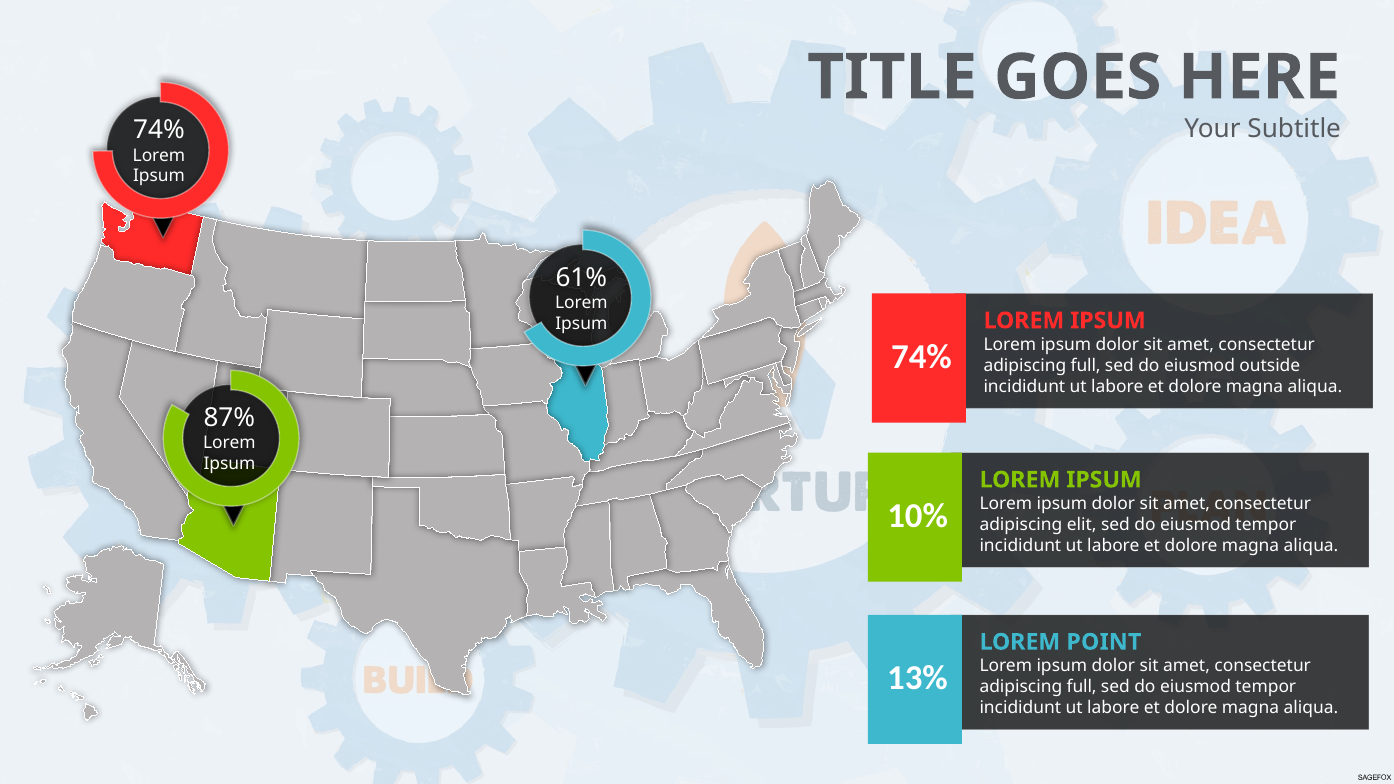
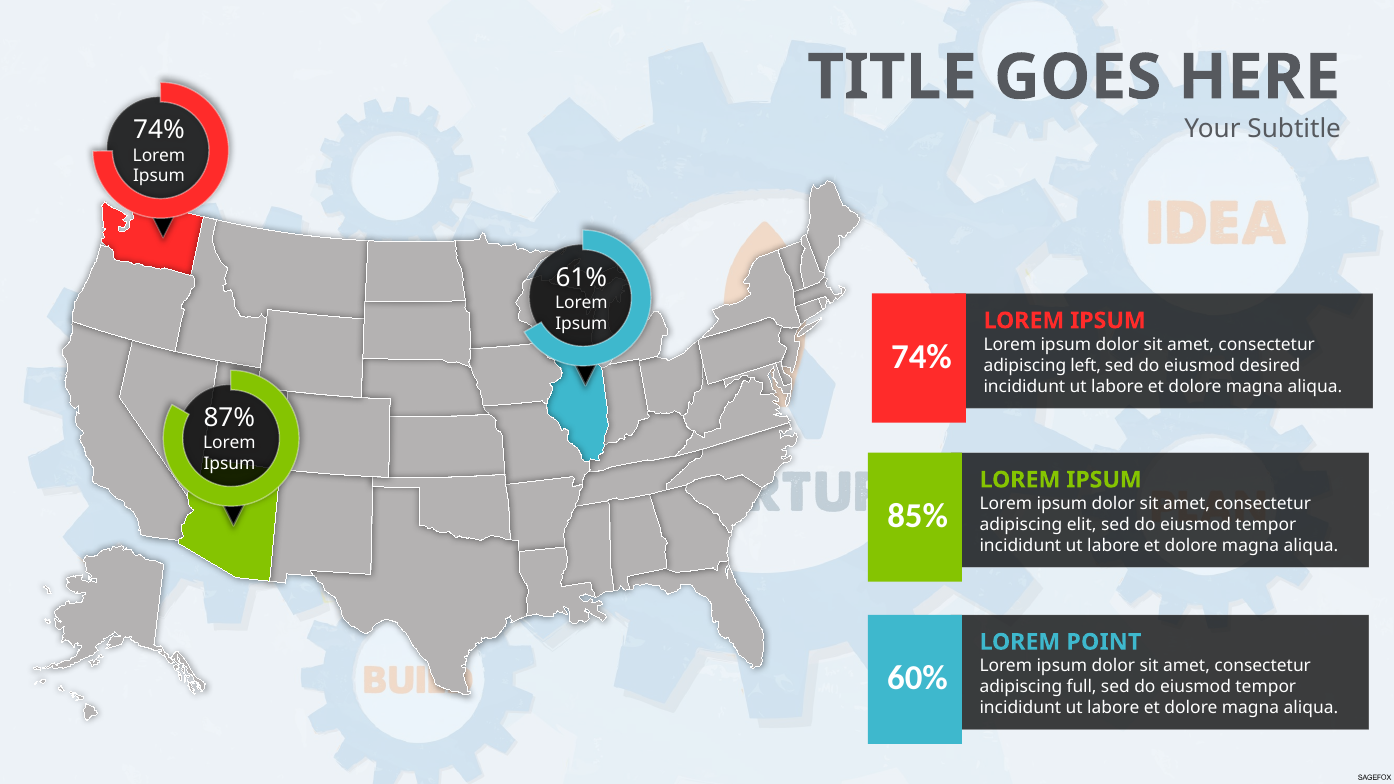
full: full -> left (1086, 366)
outside: outside -> desired (1270, 366)
10%: 10% -> 85% (918, 516)
13%: 13% -> 60% (918, 678)
